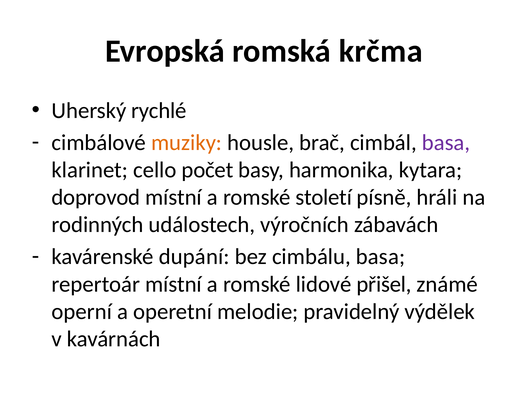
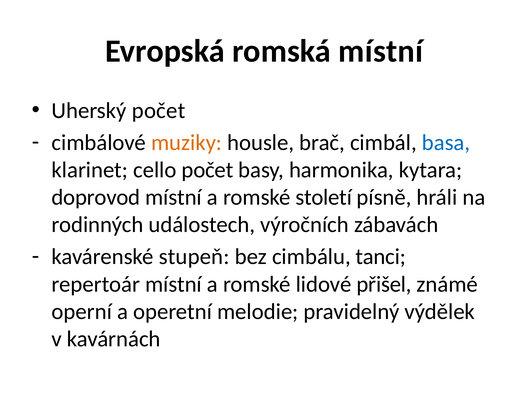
romská krčma: krčma -> místní (381, 51)
Uherský rychlé: rychlé -> počet (159, 110)
basa colour: purple -> blue (446, 143)
dupání: dupání -> stupeň (194, 257)
cimbálu basa: basa -> tanci (381, 257)
